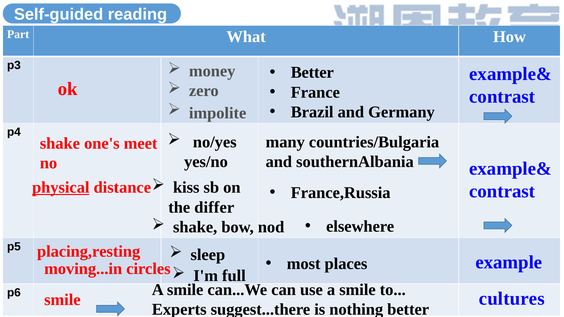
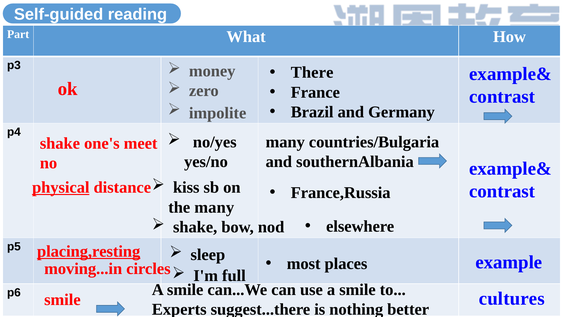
Better: Better -> There (312, 73)
the differ: differ -> many (214, 207)
placing,resting underline: none -> present (89, 252)
